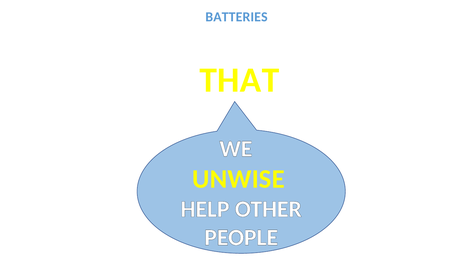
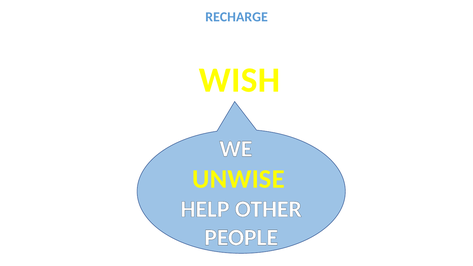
BATTERIES: BATTERIES -> RECHARGE (237, 17)
THAT: THAT -> WISH (239, 80)
